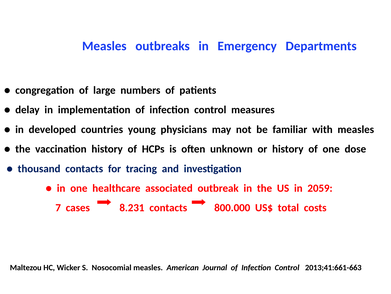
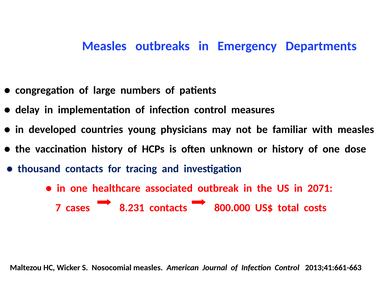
2059: 2059 -> 2071 (320, 188)
